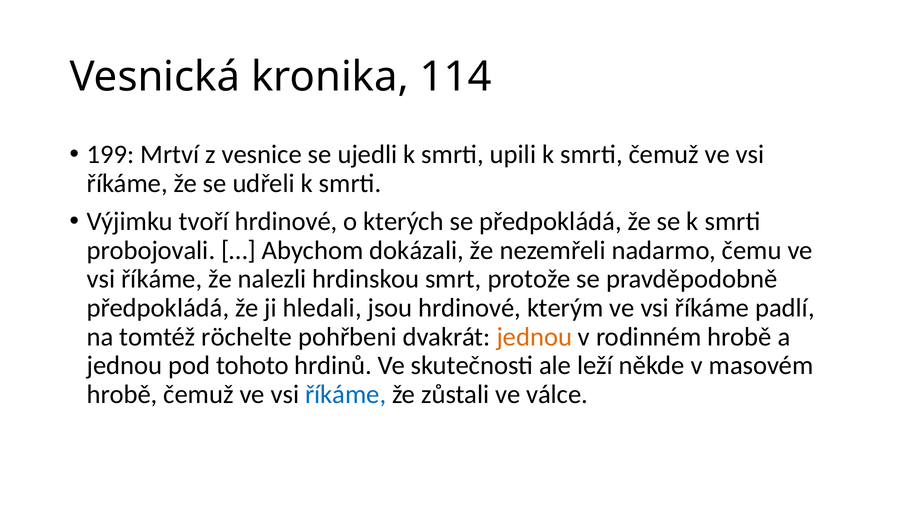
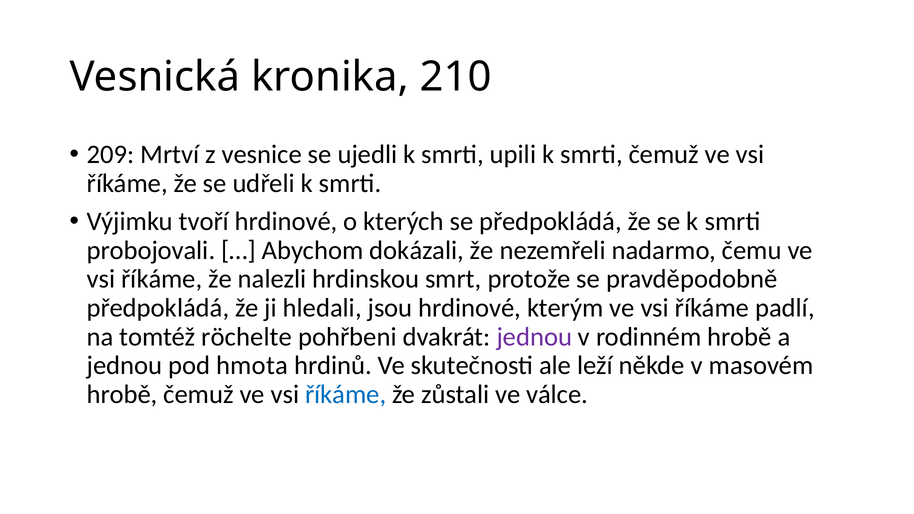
114: 114 -> 210 (456, 77)
199: 199 -> 209 (111, 155)
jednou colour: orange -> purple (534, 337)
tohoto: tohoto -> hmota (252, 366)
